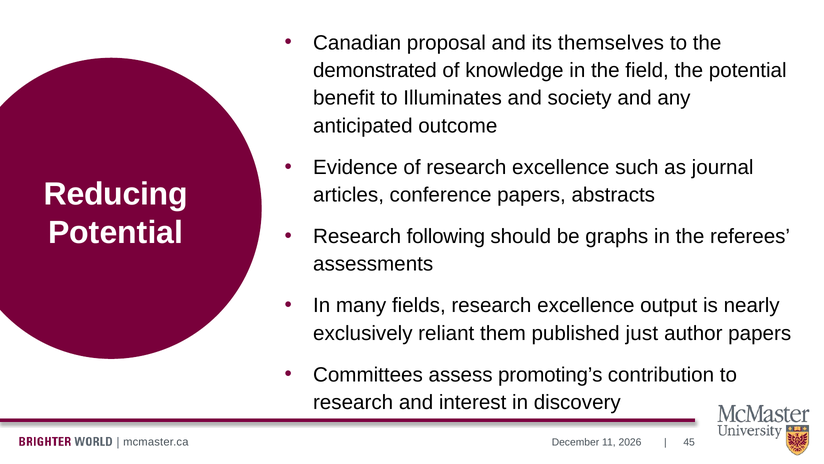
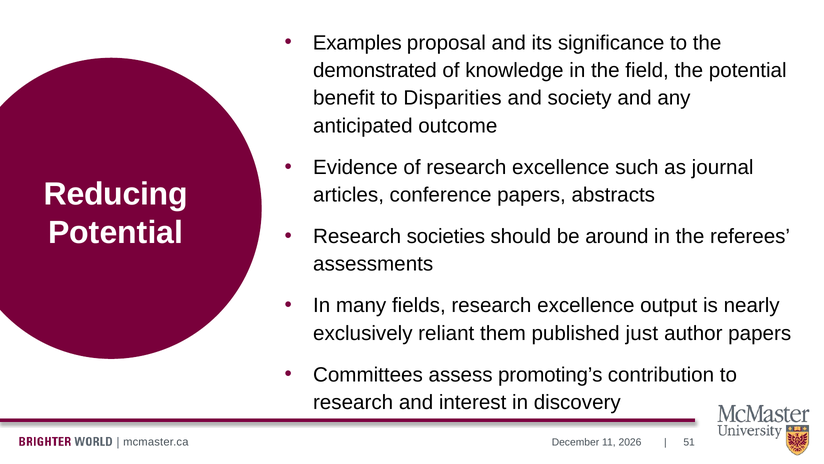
Canadian: Canadian -> Examples (357, 43)
themselves: themselves -> significance (611, 43)
Illuminates: Illuminates -> Disparities (453, 98)
following: following -> societies (446, 236)
graphs: graphs -> around (617, 236)
45: 45 -> 51 (689, 442)
